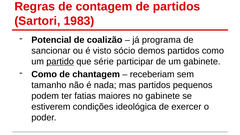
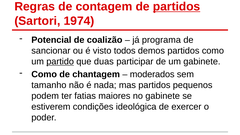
partidos underline: none -> present (177, 7)
1983: 1983 -> 1974 (79, 21)
sócio: sócio -> todos (125, 51)
série: série -> duas (104, 62)
receberiam: receberiam -> moderados (152, 74)
